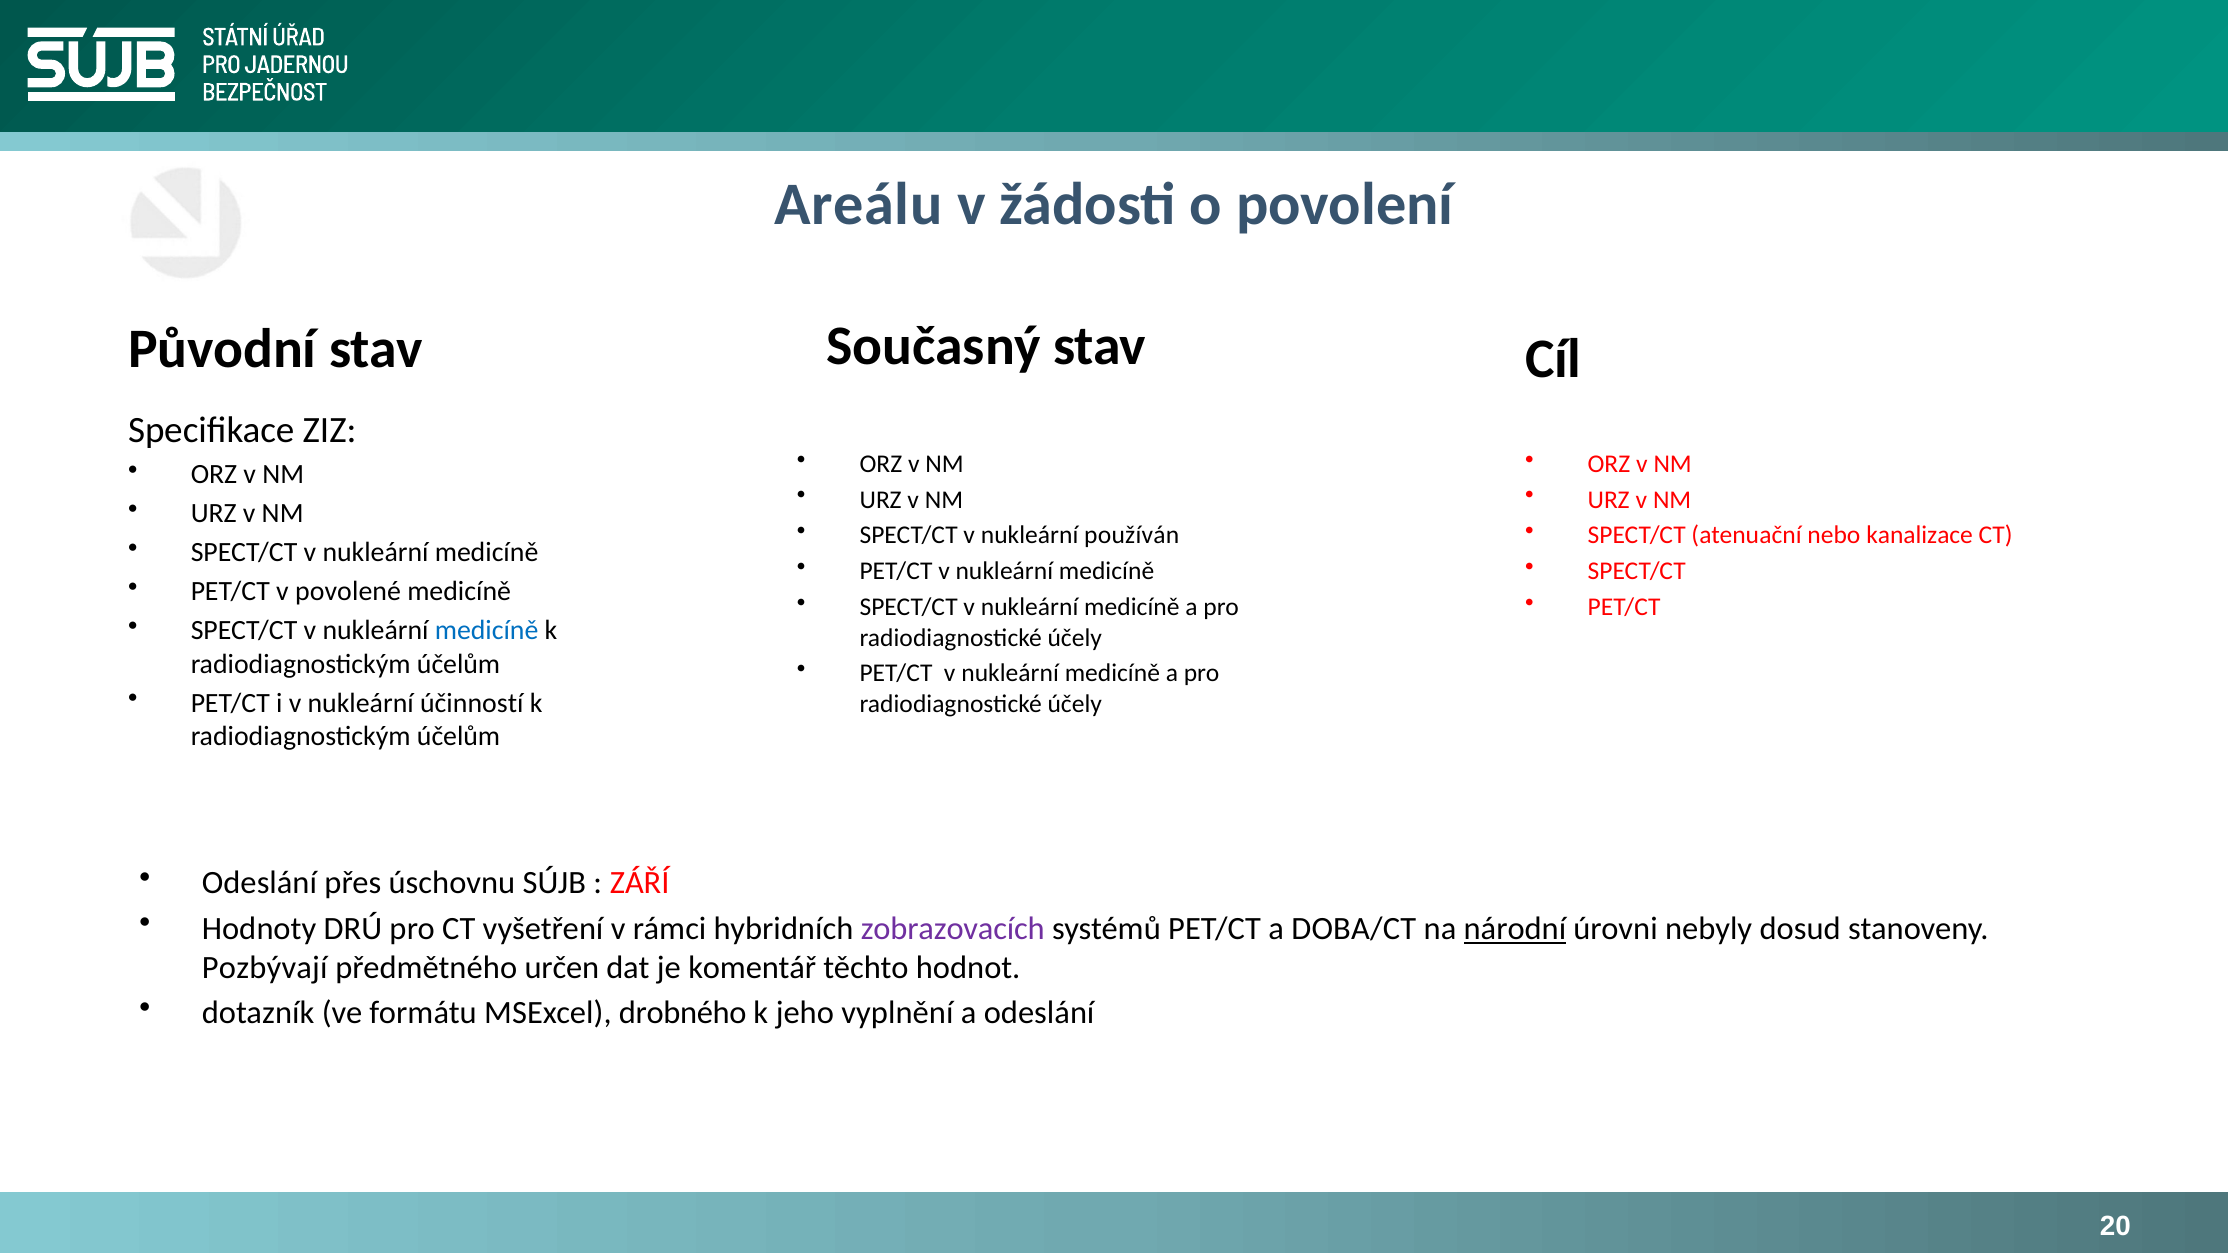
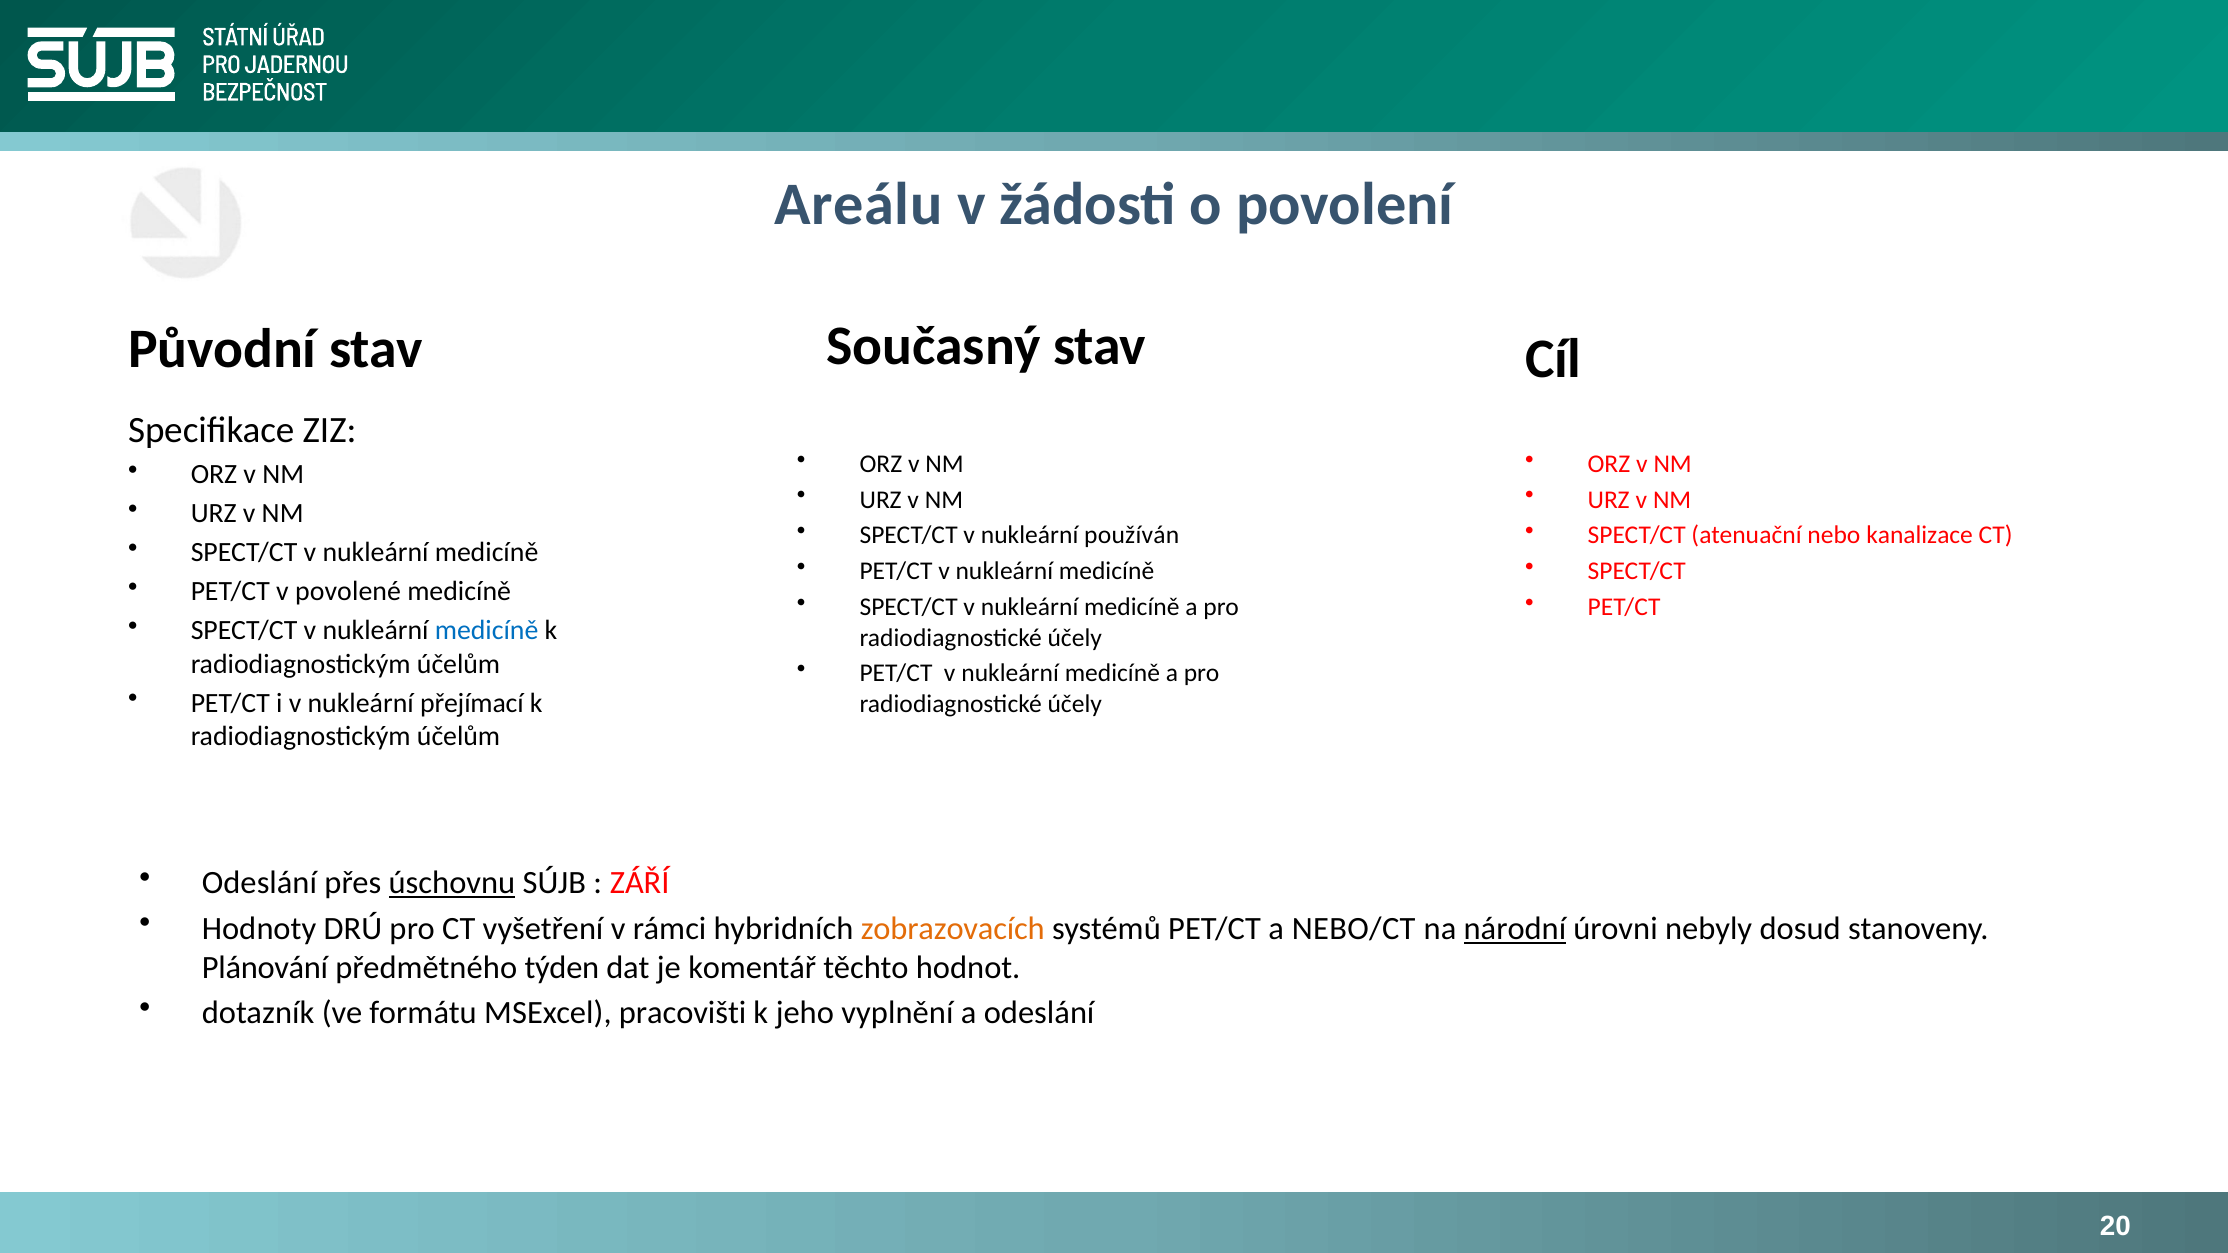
účinností: účinností -> přejímací (472, 703)
úschovnu underline: none -> present (452, 883)
zobrazovacích colour: purple -> orange (953, 929)
DOBA/CT: DOBA/CT -> NEBO/CT (1354, 929)
Pozbývají: Pozbývají -> Plánování (265, 968)
určen: určen -> týden (562, 968)
drobného: drobného -> pracovišti (683, 1013)
